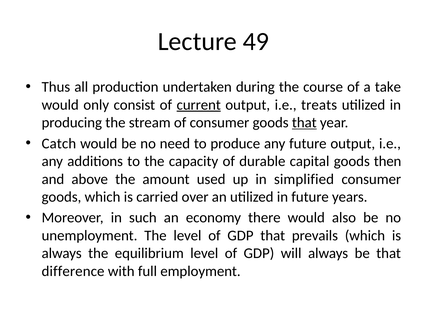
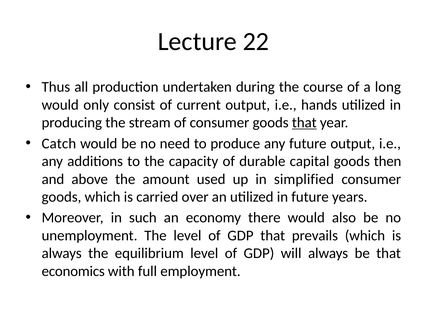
49: 49 -> 22 (256, 41)
take: take -> long (388, 87)
current underline: present -> none (199, 105)
treats: treats -> hands (319, 105)
difference: difference -> economics (73, 271)
